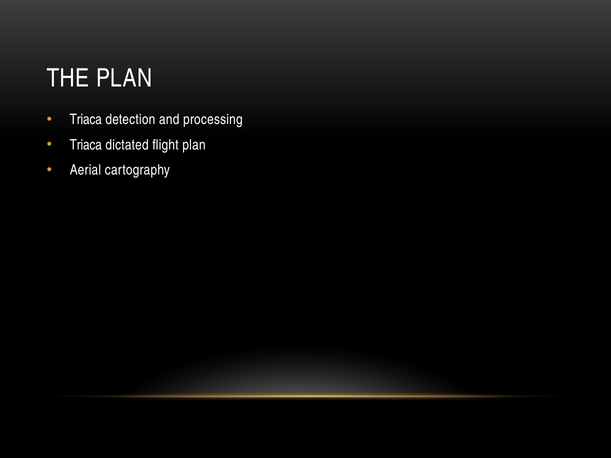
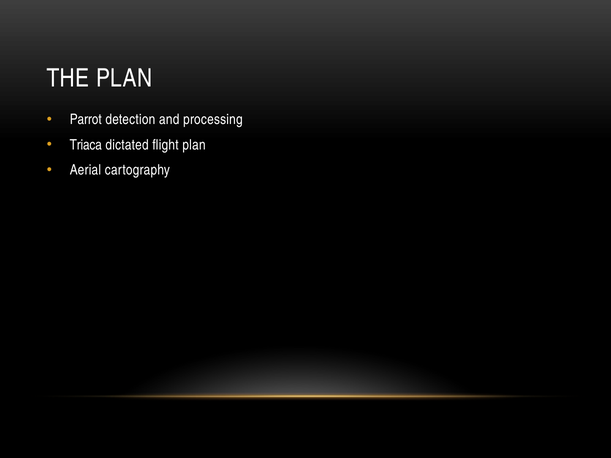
Triaca: Triaca -> Parrot (86, 120)
